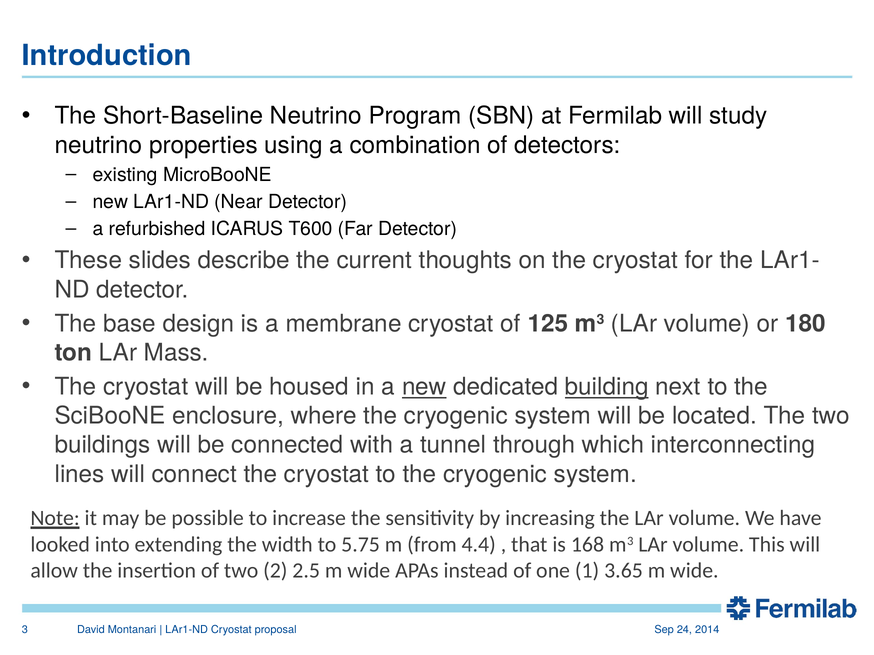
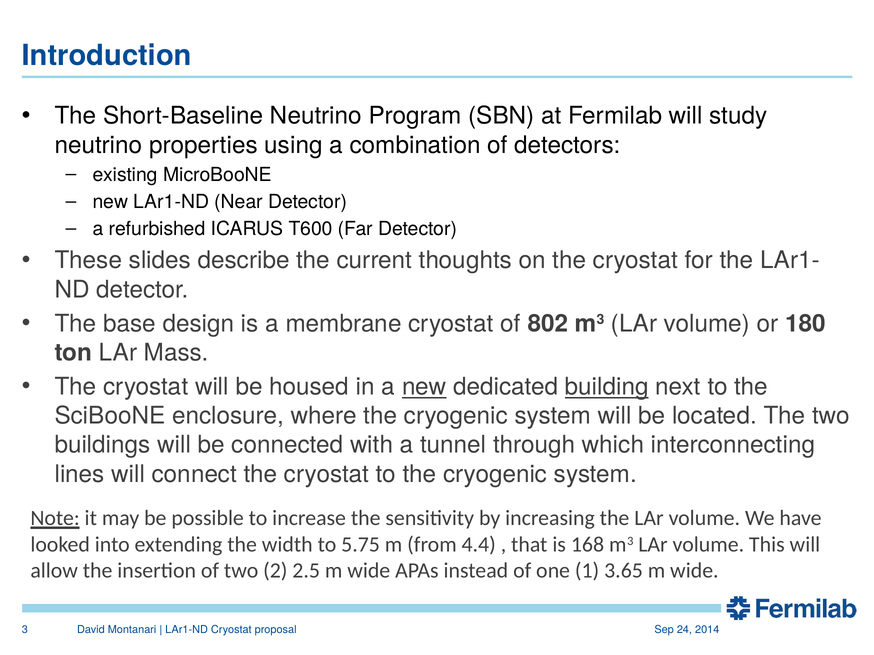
125: 125 -> 802 (548, 324)
